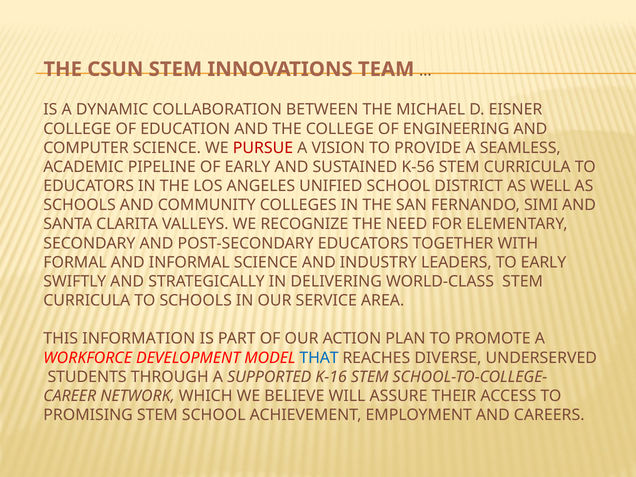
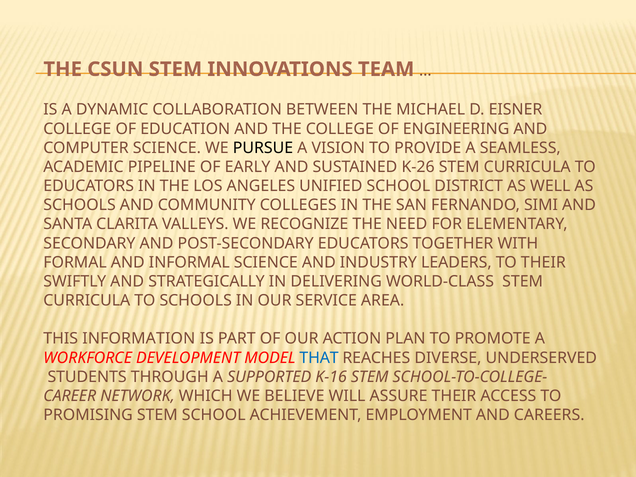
PURSUE colour: red -> black (263, 148)
K-56: K-56 -> K-26 (418, 167)
TO EARLY: EARLY -> THEIR (543, 262)
